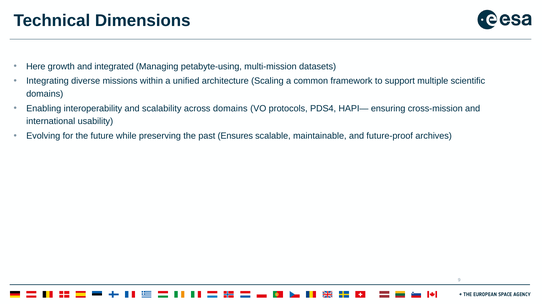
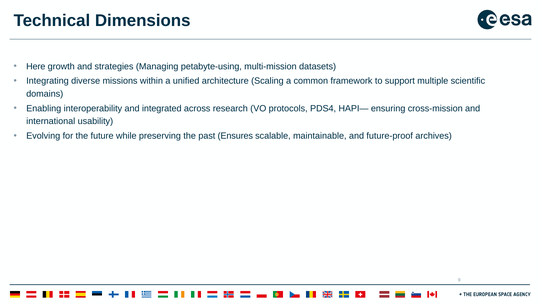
integrated: integrated -> strategies (114, 66)
scalability: scalability -> integrated (162, 108)
across domains: domains -> research (230, 108)
